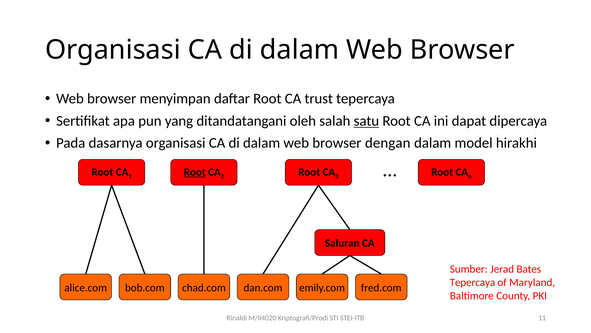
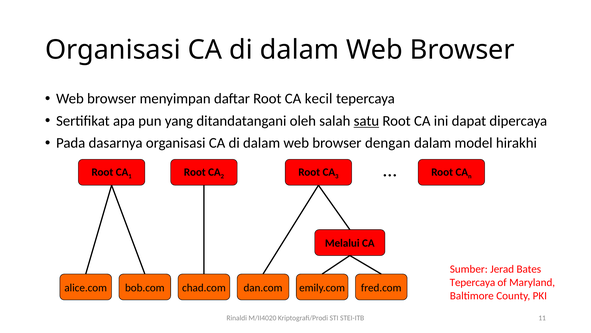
trust: trust -> kecil (319, 99)
Root underline: present -> none (195, 172)
Saluran: Saluran -> Melalui (342, 243)
